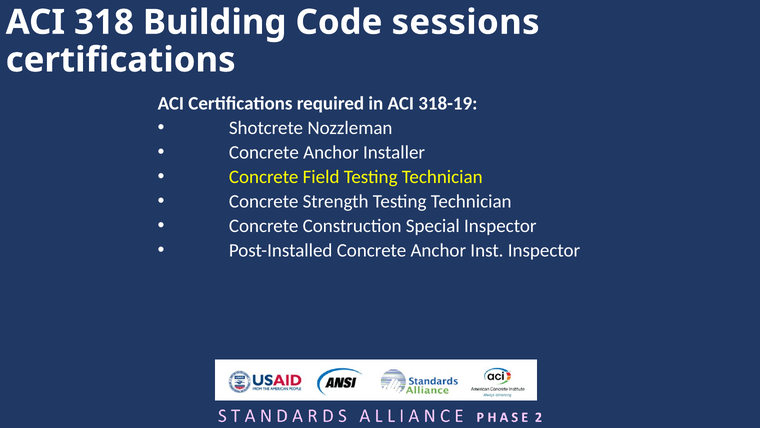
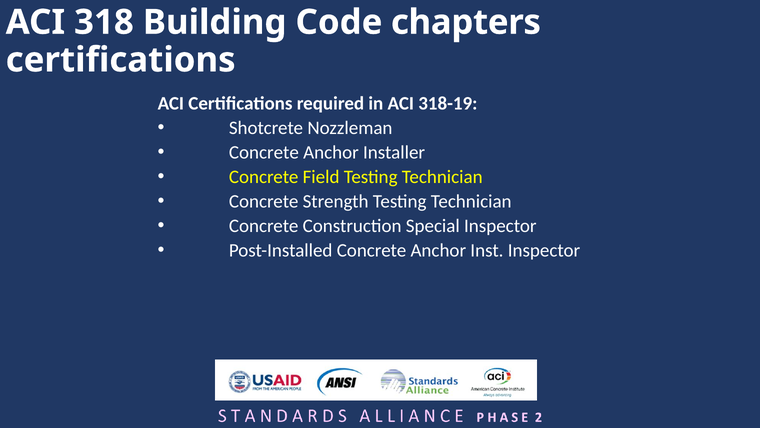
sessions: sessions -> chapters (466, 22)
